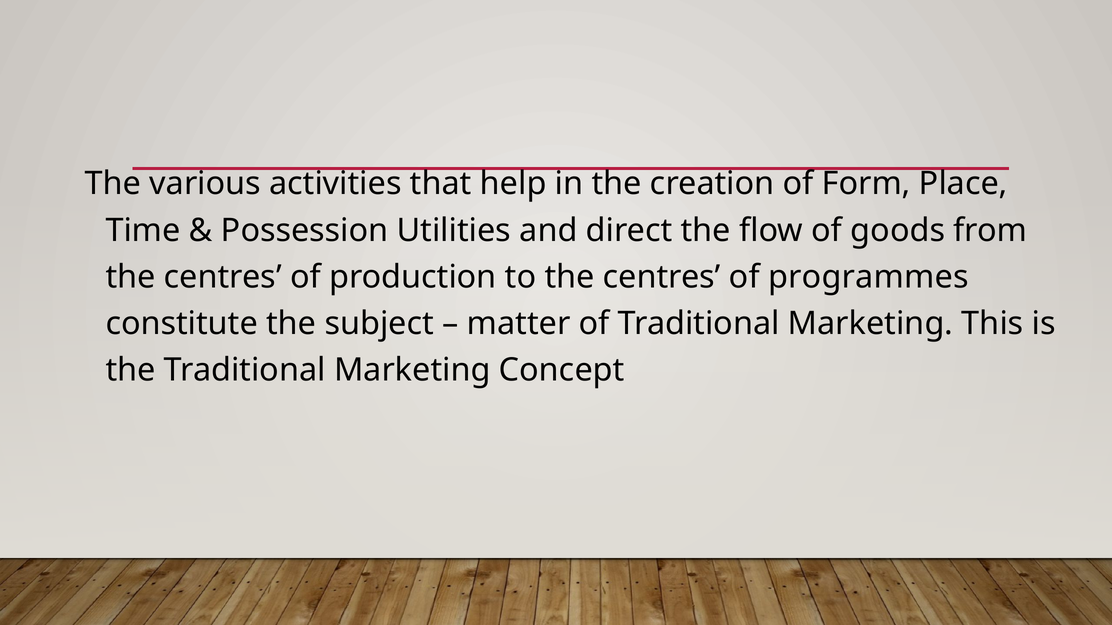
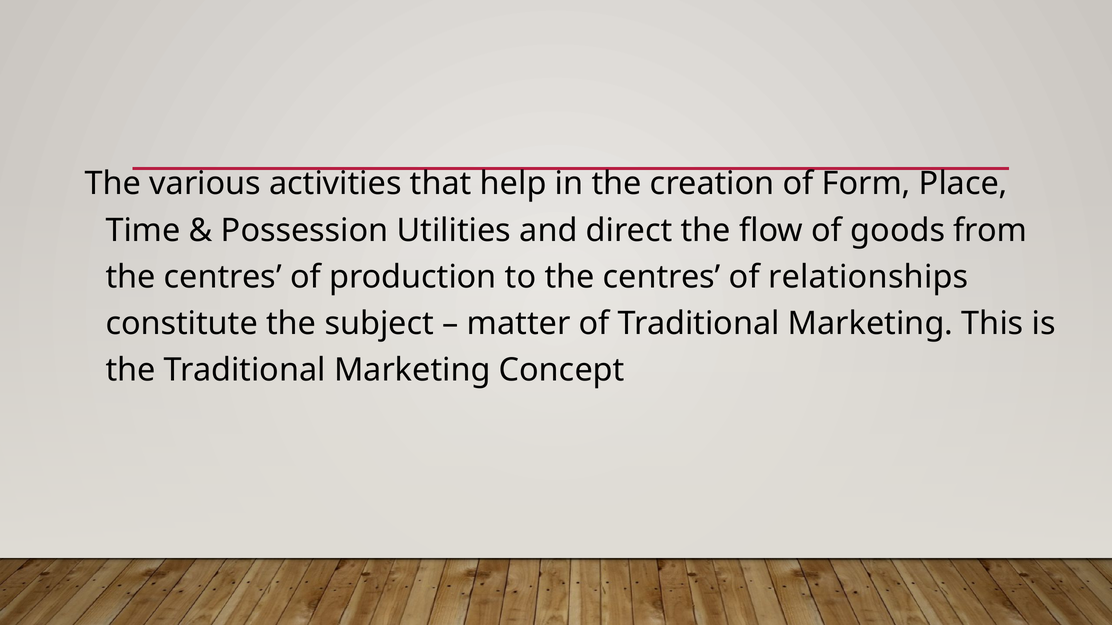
programmes: programmes -> relationships (868, 277)
